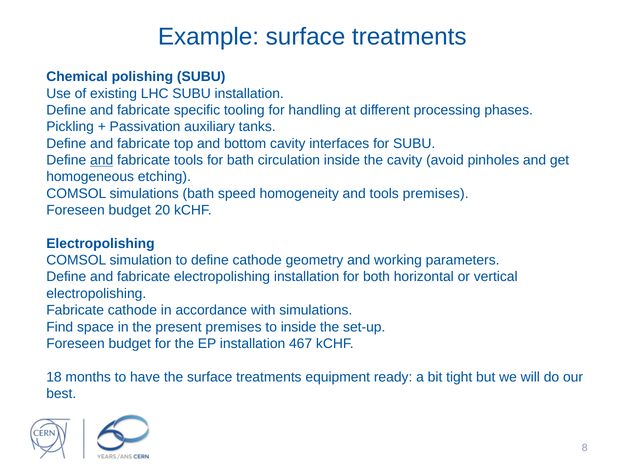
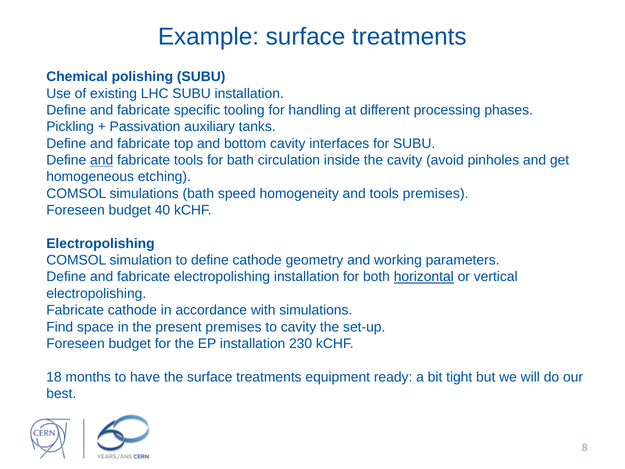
20: 20 -> 40 (162, 210)
horizontal underline: none -> present (424, 277)
to inside: inside -> cavity (299, 327)
467: 467 -> 230 (301, 343)
